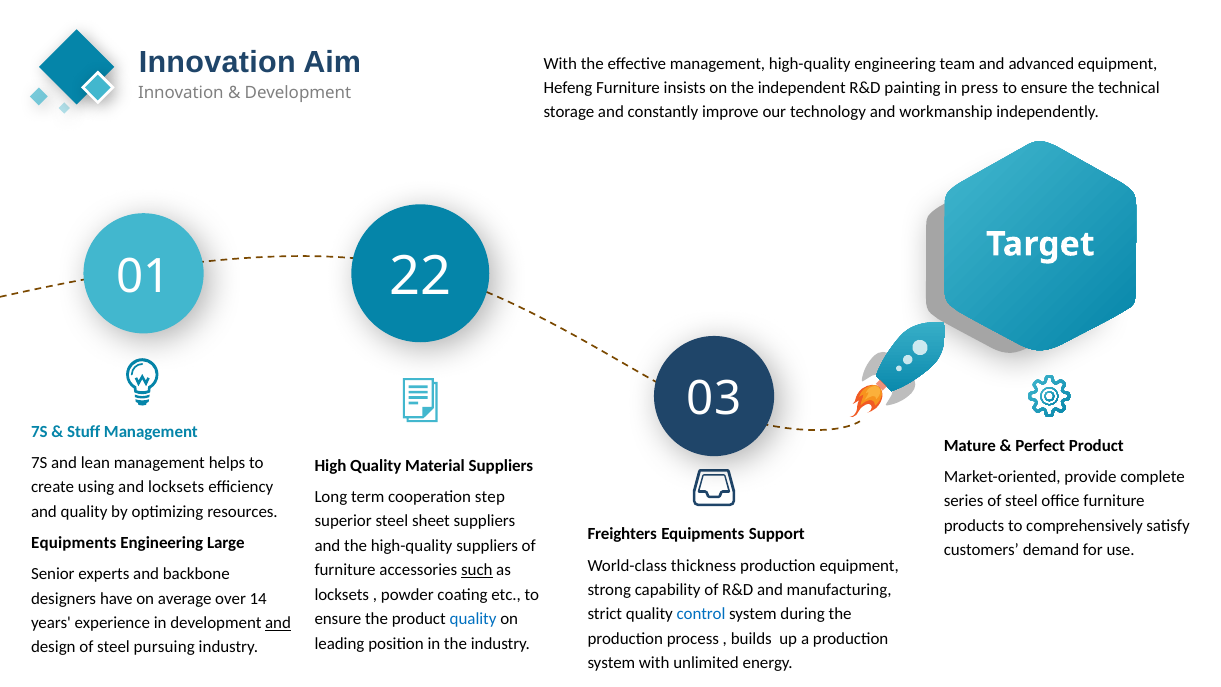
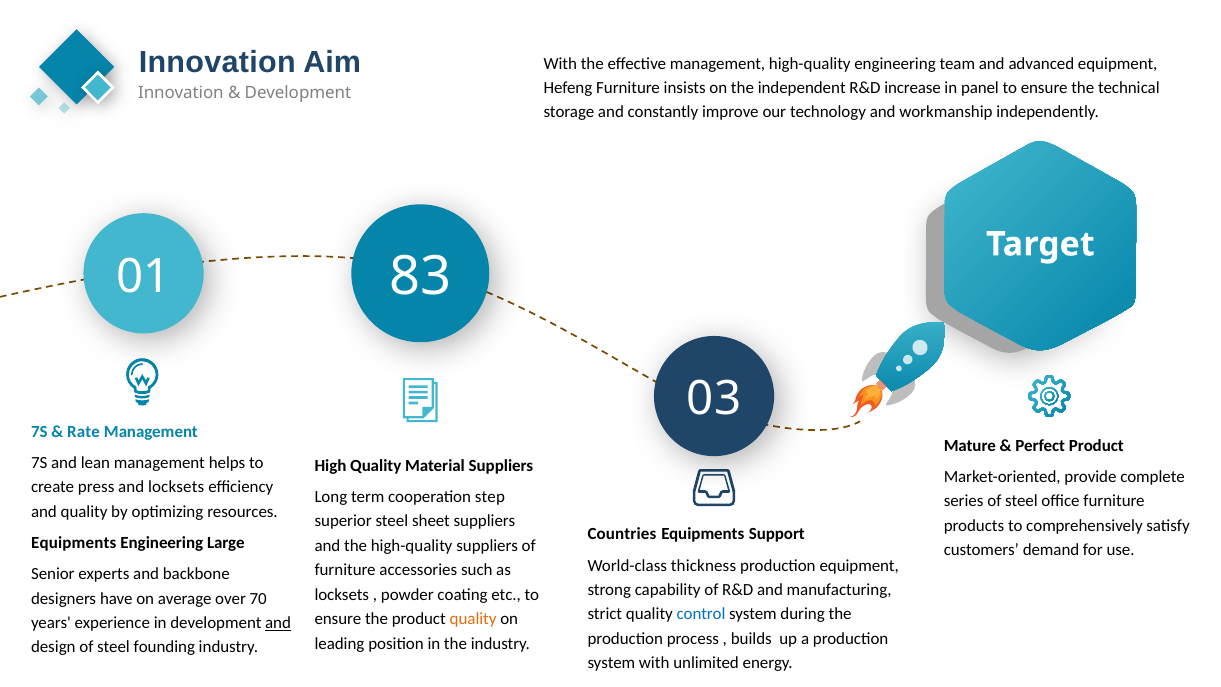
painting: painting -> increase (913, 88)
press: press -> panel (980, 88)
22: 22 -> 83 (420, 277)
Stuff: Stuff -> Rate (84, 432)
using: using -> press (96, 487)
Freighters: Freighters -> Countries (622, 534)
such underline: present -> none (477, 570)
14: 14 -> 70 (258, 598)
quality colour: blue -> orange (473, 619)
pursuing: pursuing -> founding (164, 647)
